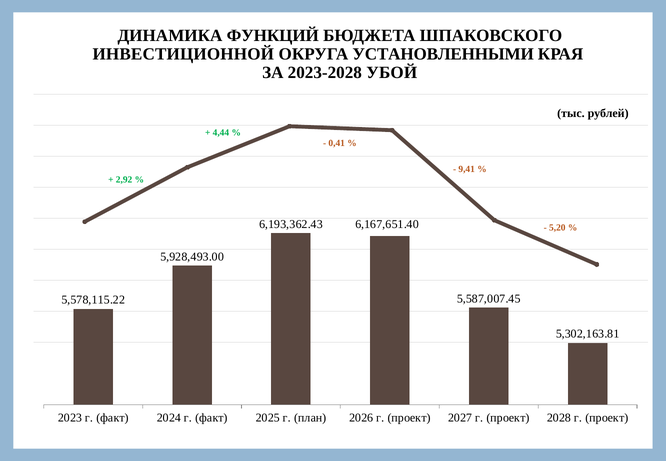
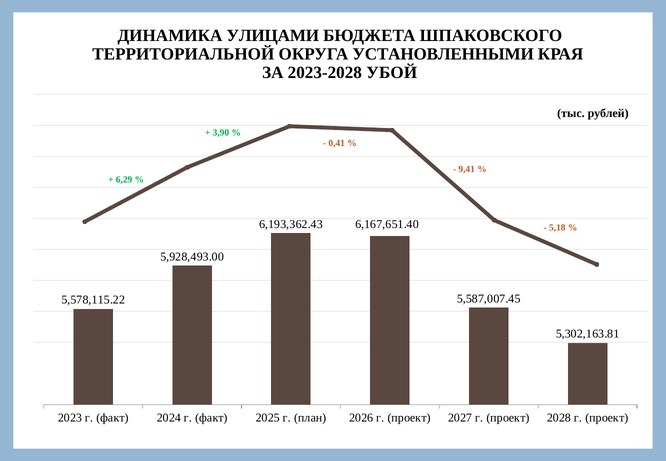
ФУНКЦИЙ: ФУНКЦИЙ -> УЛИЦАМИ (273, 36)
ИНВЕСТИЦИОННОЙ: ИНВЕСТИЦИОННОЙ -> ТЕРРИТОРИАЛЬНОЙ (183, 54)
4,44: 4,44 -> 3,90 (221, 133)
2,92: 2,92 -> 6,29 (124, 179)
5,20: 5,20 -> 5,18 (557, 228)
